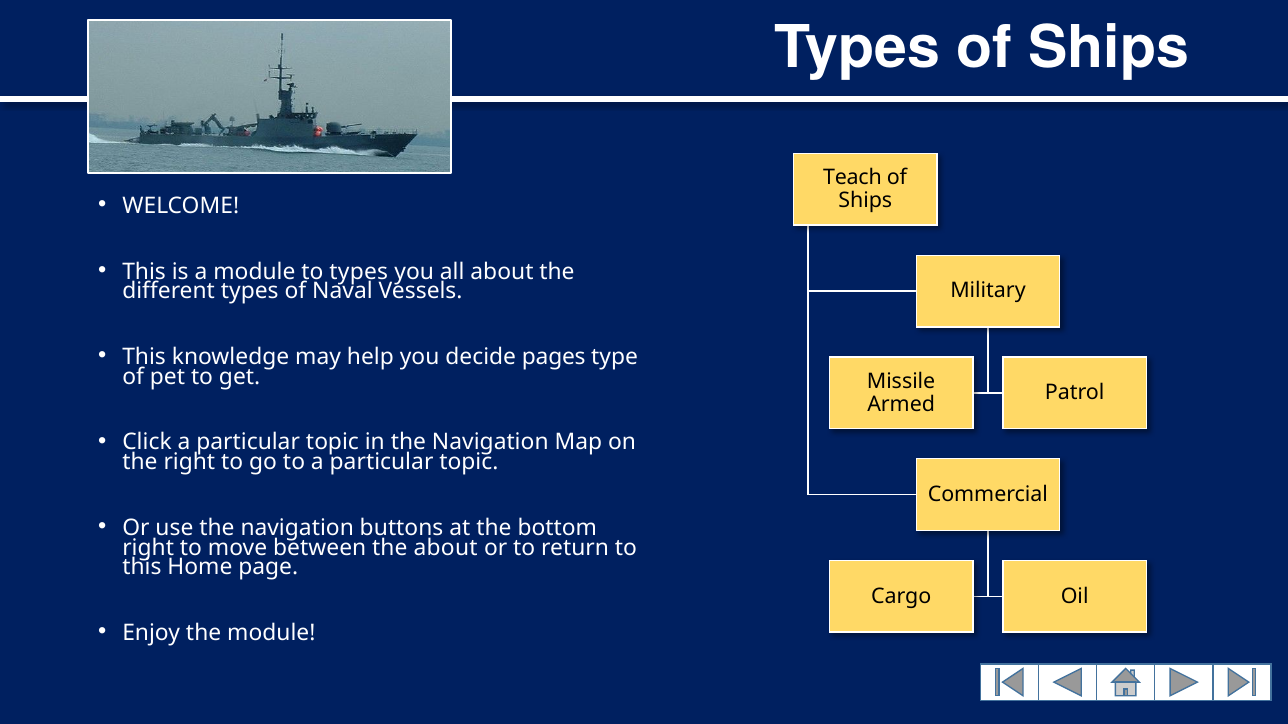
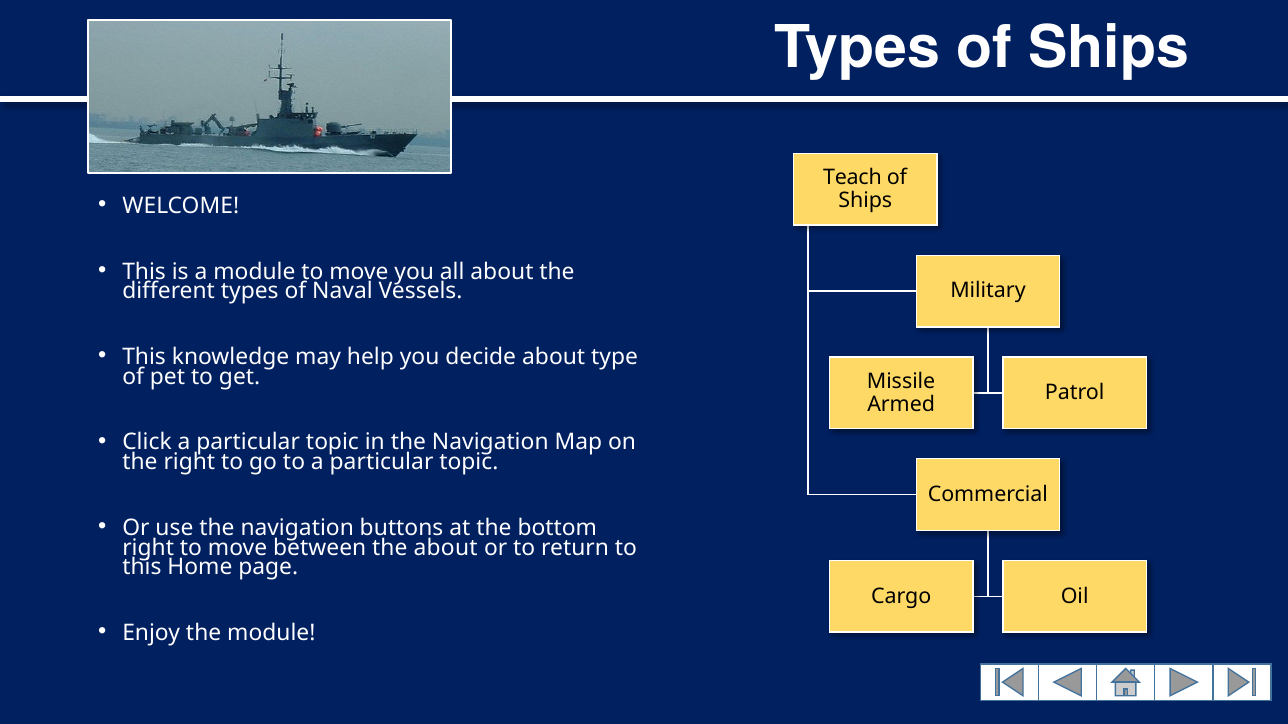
module to types: types -> move (359, 272)
decide pages: pages -> about (554, 357)
